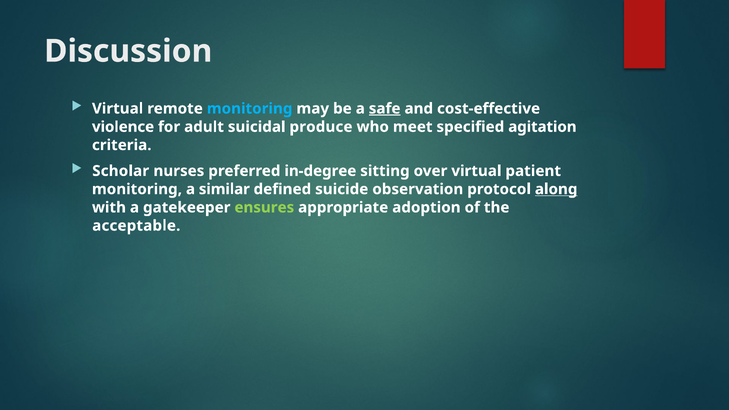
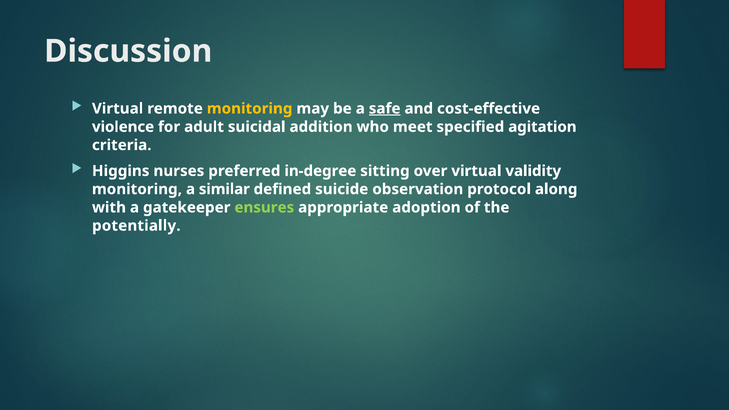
monitoring colour: light blue -> yellow (250, 109)
produce: produce -> addition (321, 127)
Scholar: Scholar -> Higgins (121, 171)
patient: patient -> validity (533, 171)
along underline: present -> none (556, 189)
acceptable: acceptable -> potentially (136, 226)
